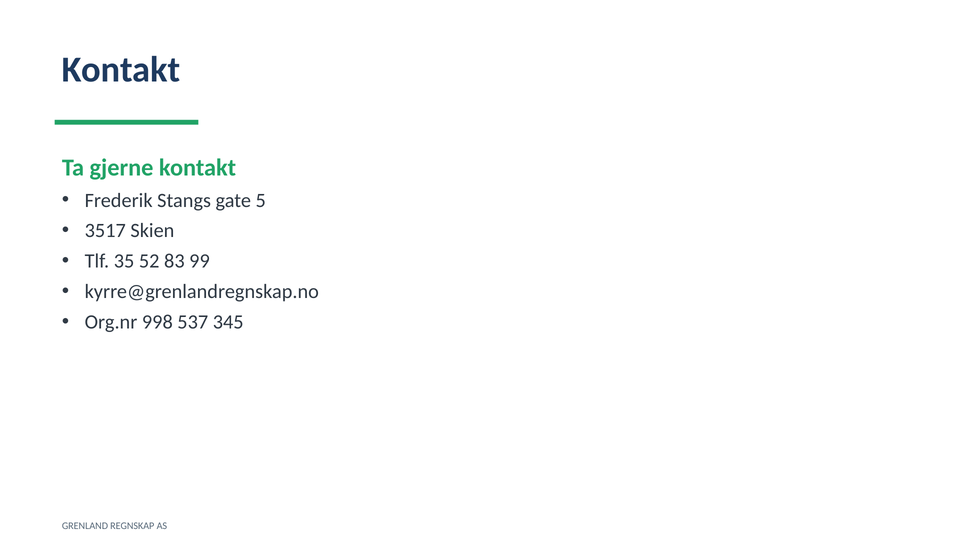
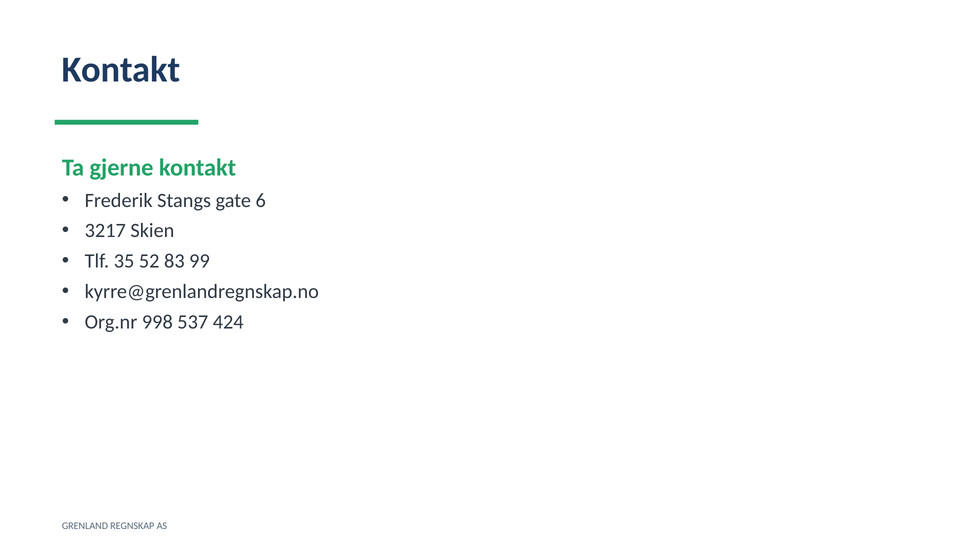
5: 5 -> 6 (261, 200)
3517: 3517 -> 3217 (105, 231)
345: 345 -> 424 (228, 322)
